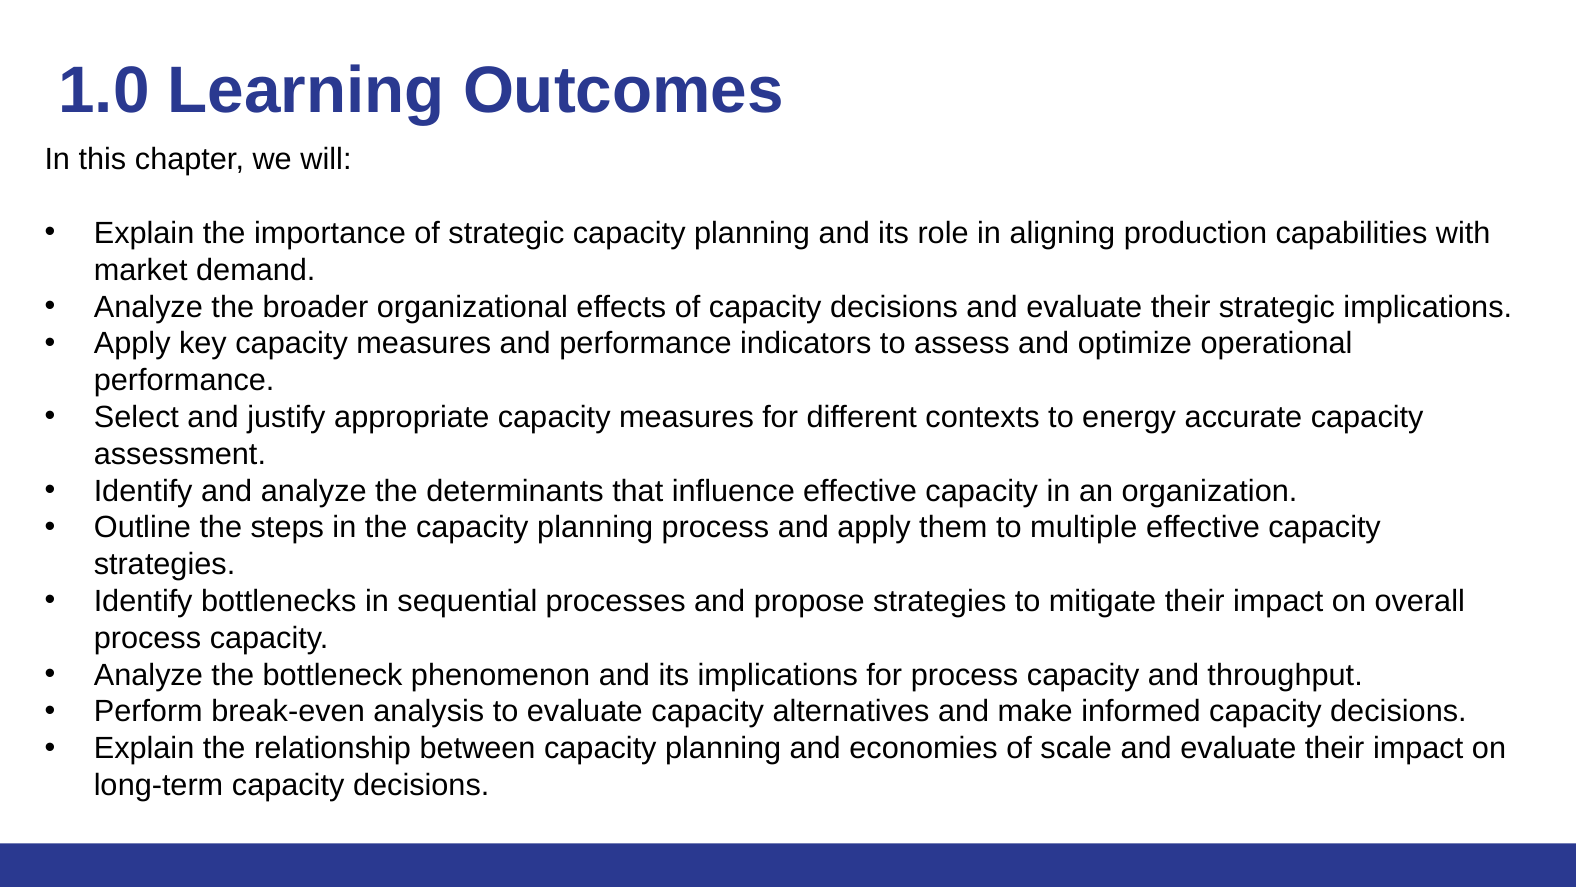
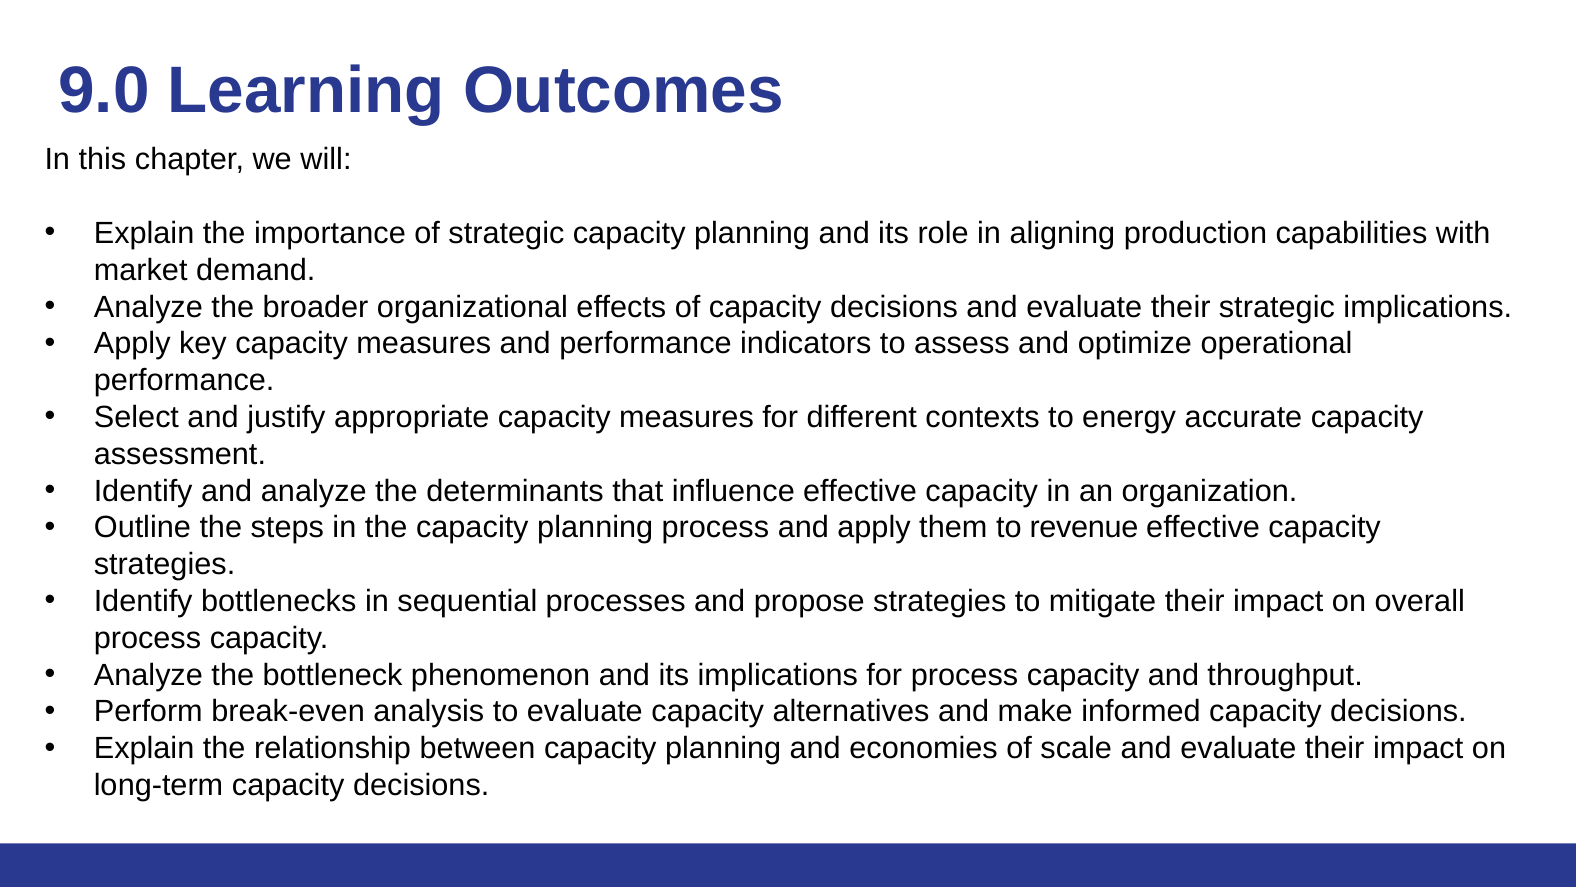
1.0: 1.0 -> 9.0 (104, 91)
multiple: multiple -> revenue (1084, 528)
